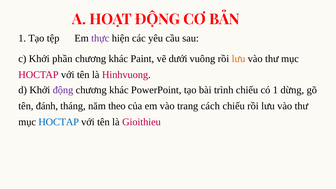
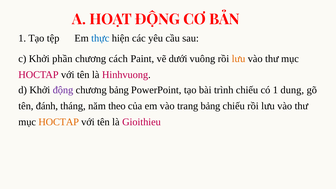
thực colour: purple -> blue (100, 38)
khác: khác -> cách (118, 59)
khác: khác -> bảng (119, 90)
dừng: dừng -> dung (292, 90)
trang cách: cách -> bảng (210, 106)
HOCTAP colour: blue -> orange (59, 122)
